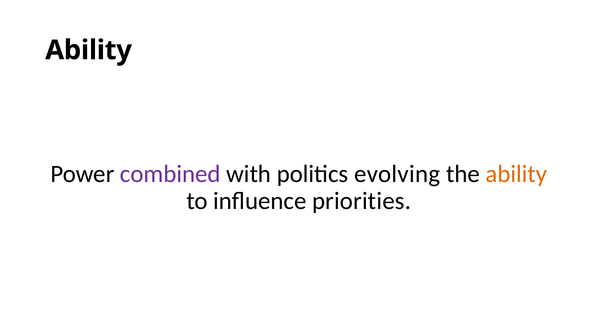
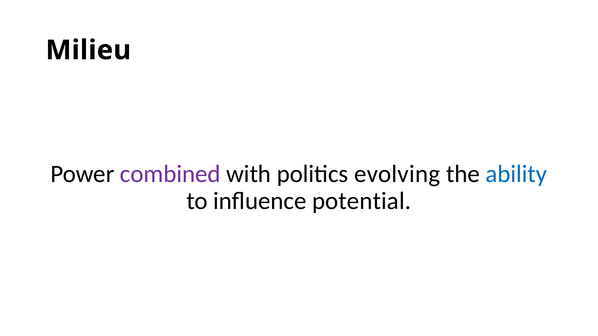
Ability: Ability -> Milieu (88, 50)
ability colour: orange -> blue (516, 174)
priorities: priorities -> potential (362, 201)
